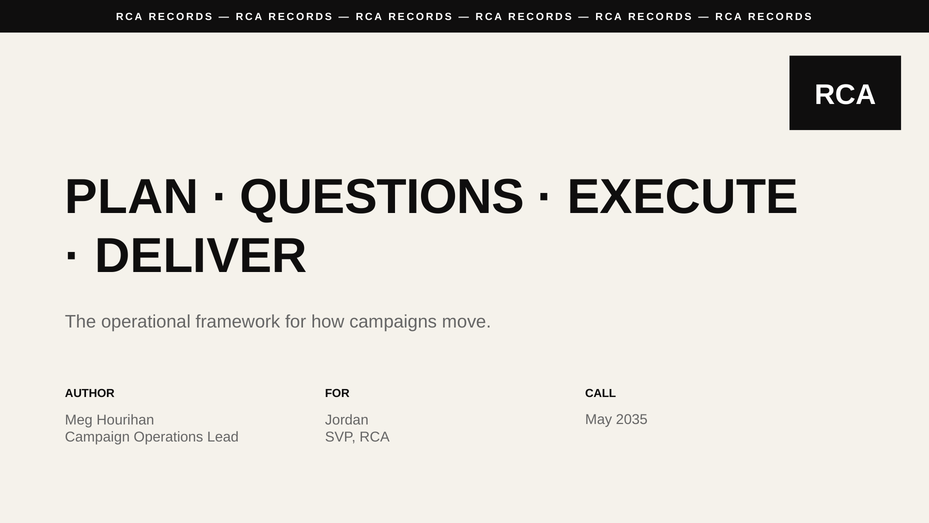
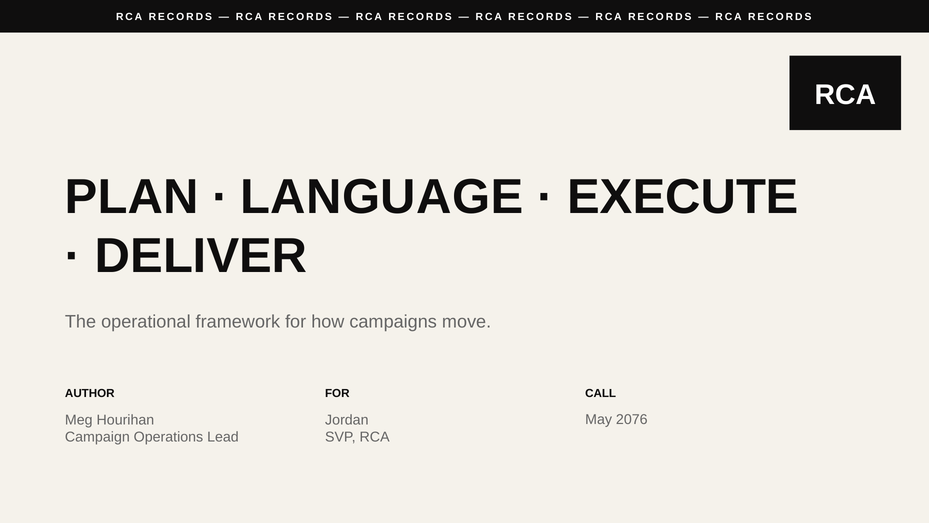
QUESTIONS: QUESTIONS -> LANGUAGE (382, 197)
2035: 2035 -> 2076 (632, 419)
